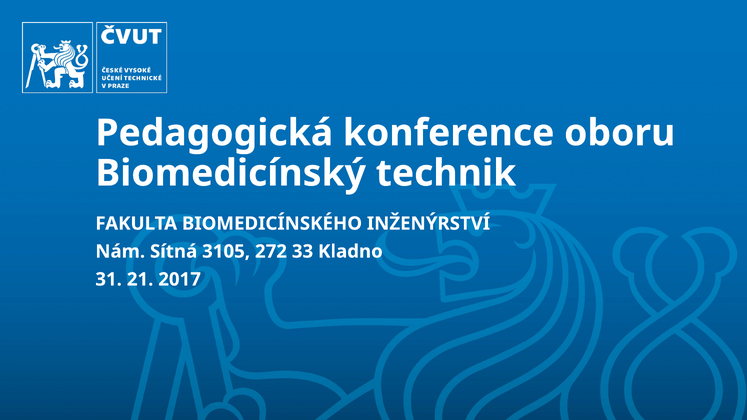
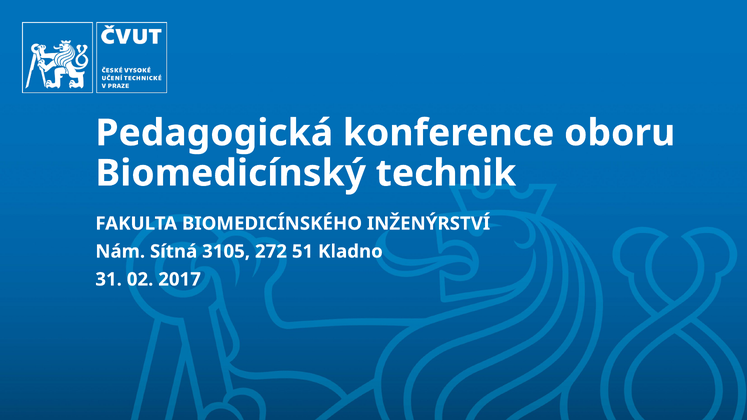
33: 33 -> 51 (303, 252)
21: 21 -> 02 (140, 280)
